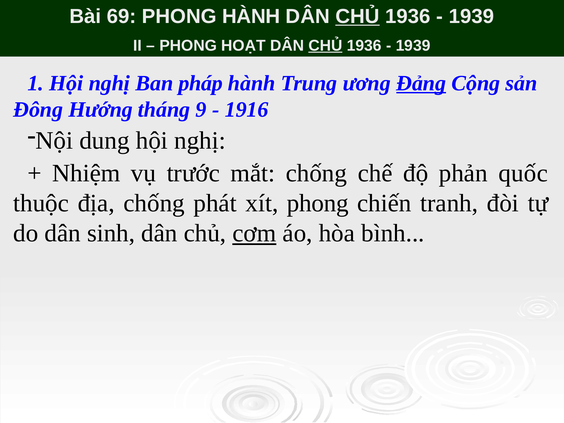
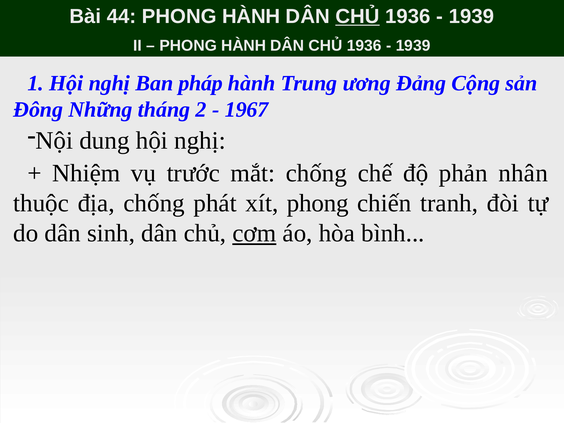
69: 69 -> 44 (121, 16)
HOẠT: HOẠT -> HÀNH (244, 46)
CHỦ underline: present -> none (325, 46)
Đảng underline: present -> none (421, 83)
Hướng: Hướng -> Những (101, 110)
9: 9 -> 2 (201, 110)
1916: 1916 -> 1967 (247, 110)
quốc: quốc -> nhân (523, 173)
